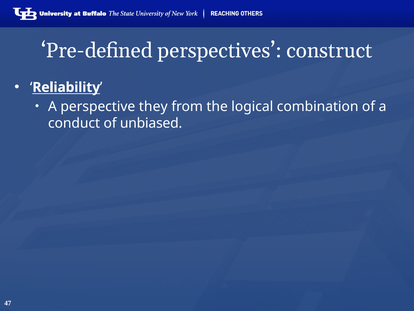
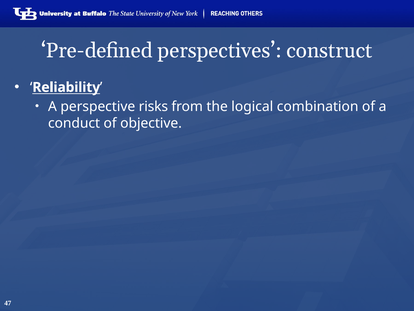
they: they -> risks (153, 107)
unbiased: unbiased -> objective (151, 123)
